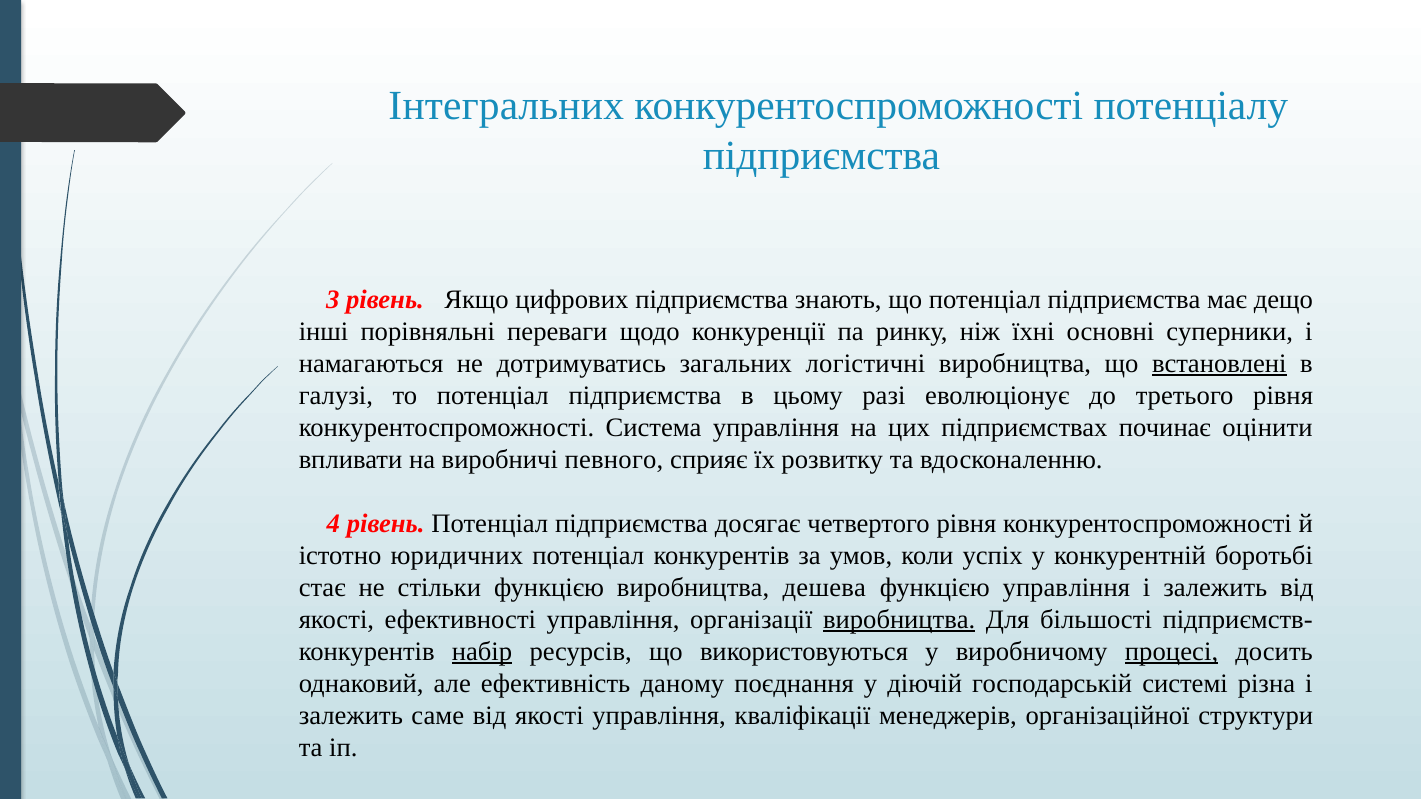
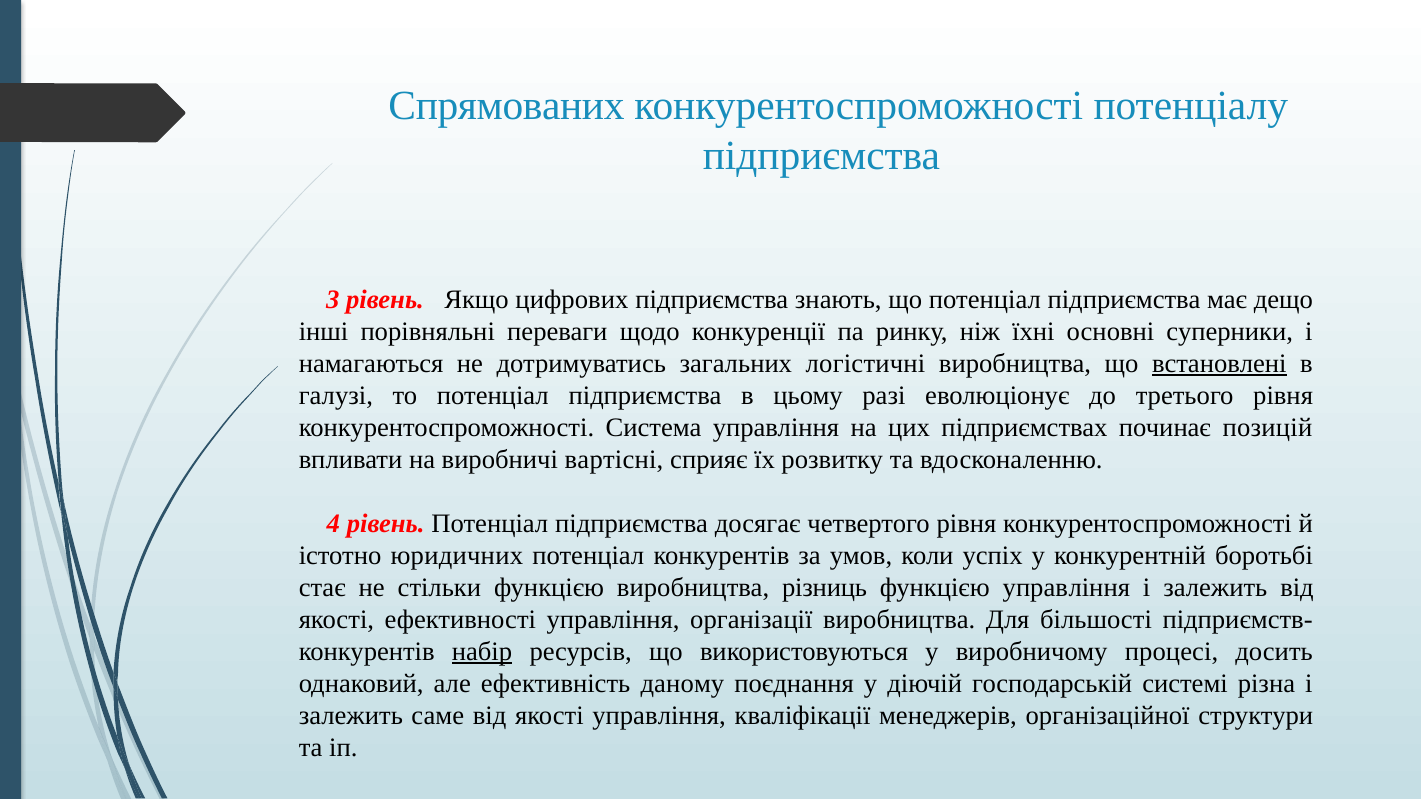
Інтегральних: Інтегральних -> Спрямованих (507, 106)
оцінити: оцінити -> позицій (1267, 428)
певного: певного -> вартісні (614, 460)
дешева: дешева -> різниць (825, 588)
виробництва underline: present -> none (899, 620)
процесі underline: present -> none (1171, 652)
